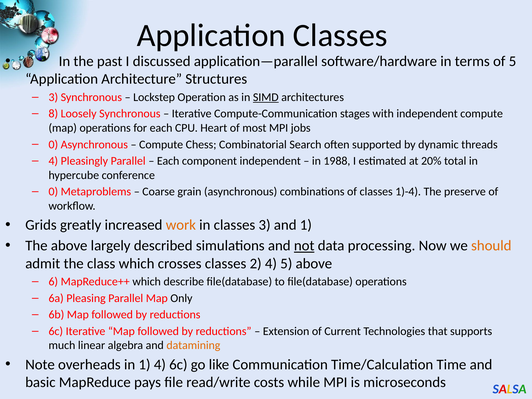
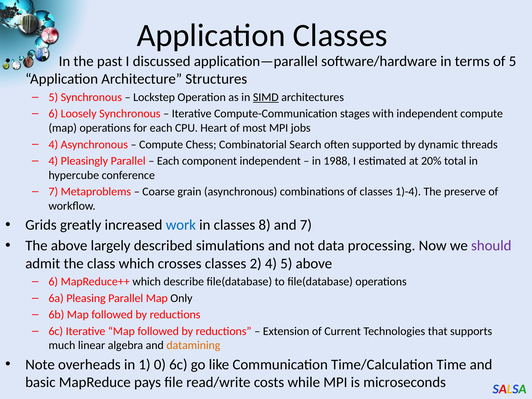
3: 3 -> 5 (53, 97)
8: 8 -> 6 (53, 114)
0: 0 -> 4 (53, 144)
0: 0 -> 7 (53, 192)
work colour: orange -> blue (181, 225)
classes 3: 3 -> 8 (265, 225)
and 1: 1 -> 7 (306, 225)
not underline: present -> none (304, 246)
should colour: orange -> purple (491, 246)
1 4: 4 -> 0 (160, 365)
